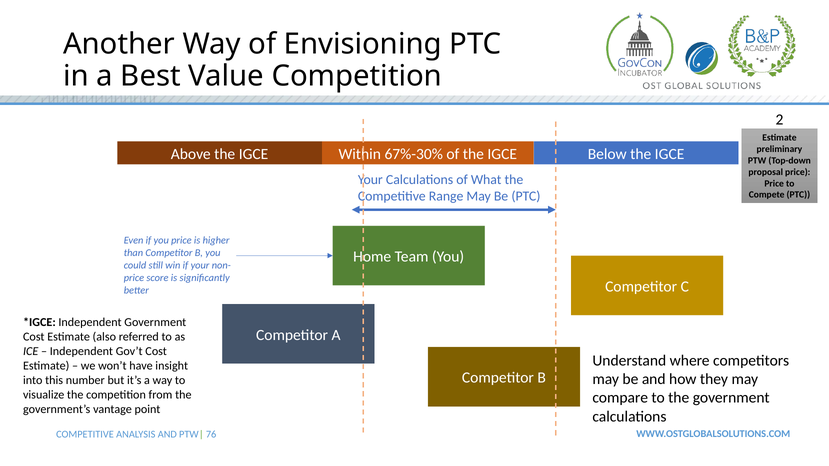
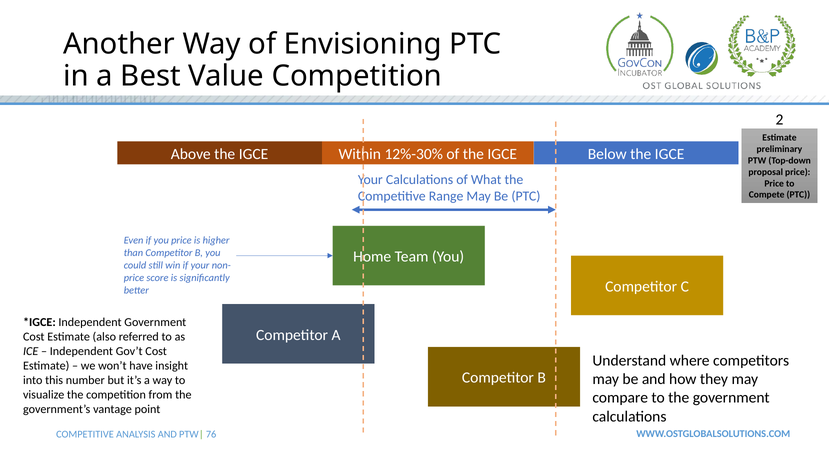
67%-30%: 67%-30% -> 12%-30% (414, 154)
